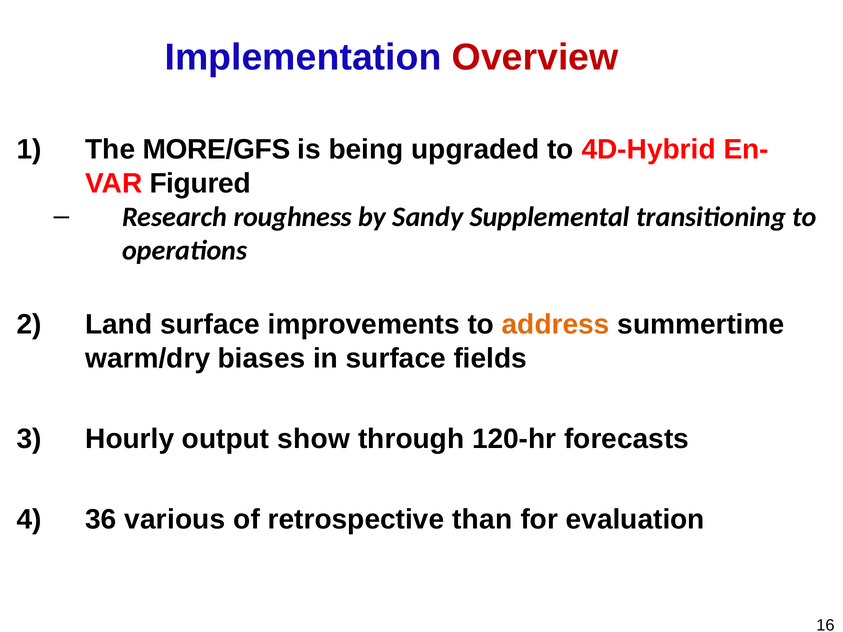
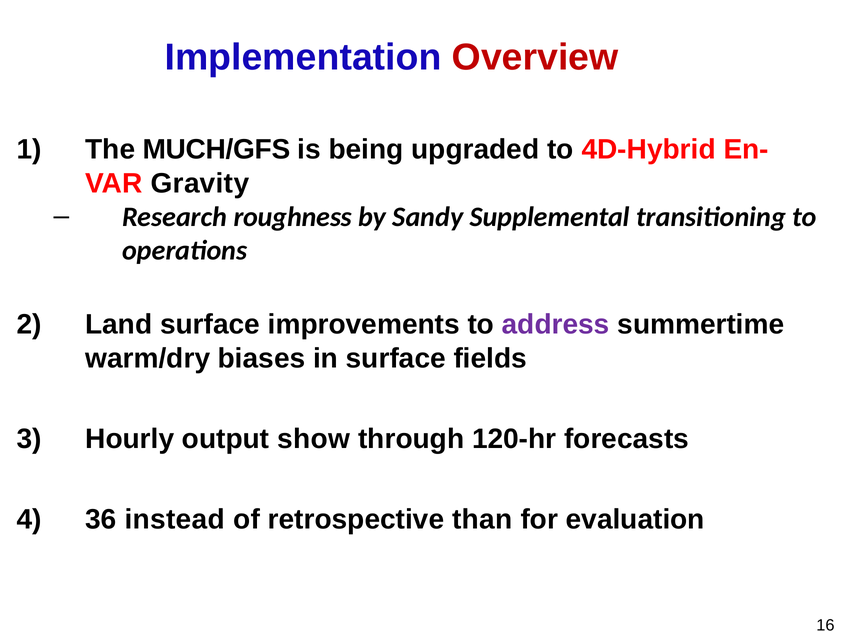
MORE/GFS: MORE/GFS -> MUCH/GFS (216, 150)
Figured: Figured -> Gravity (200, 183)
address colour: orange -> purple (556, 325)
various: various -> instead (175, 520)
